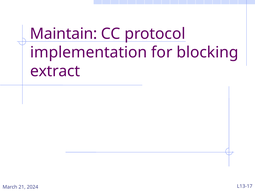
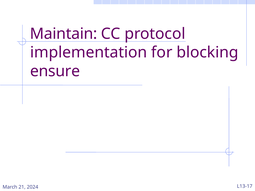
extract: extract -> ensure (55, 71)
